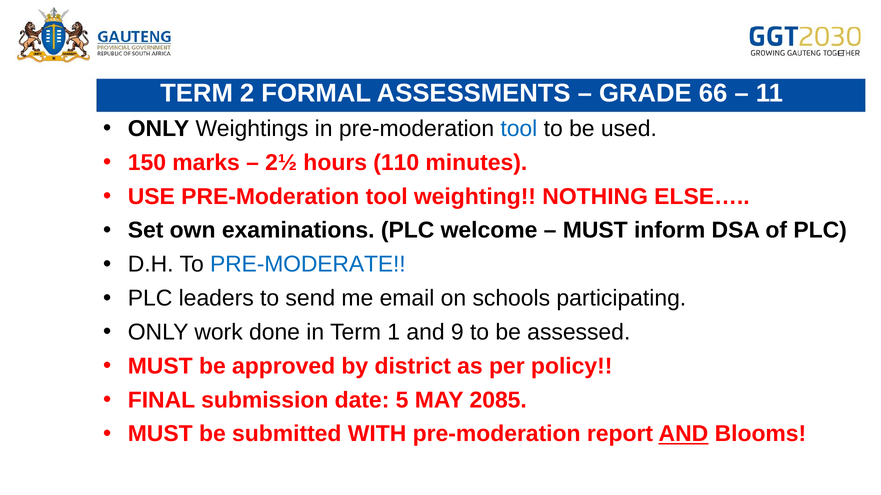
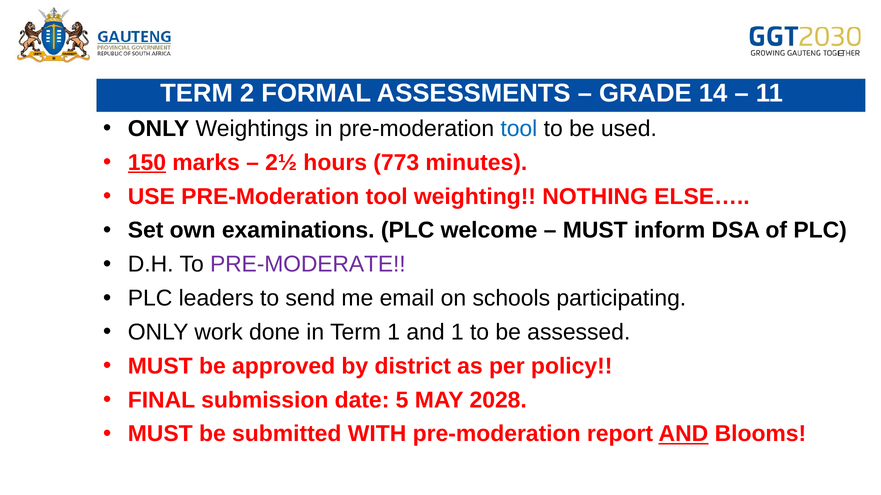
66: 66 -> 14 (713, 93)
150 underline: none -> present (147, 163)
110: 110 -> 773 (396, 163)
PRE-MODERATE colour: blue -> purple (308, 265)
and 9: 9 -> 1 (457, 333)
2085: 2085 -> 2028 (498, 400)
